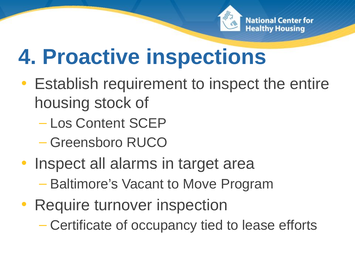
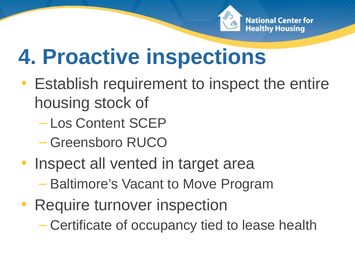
alarms: alarms -> vented (134, 164)
efforts: efforts -> health (298, 226)
